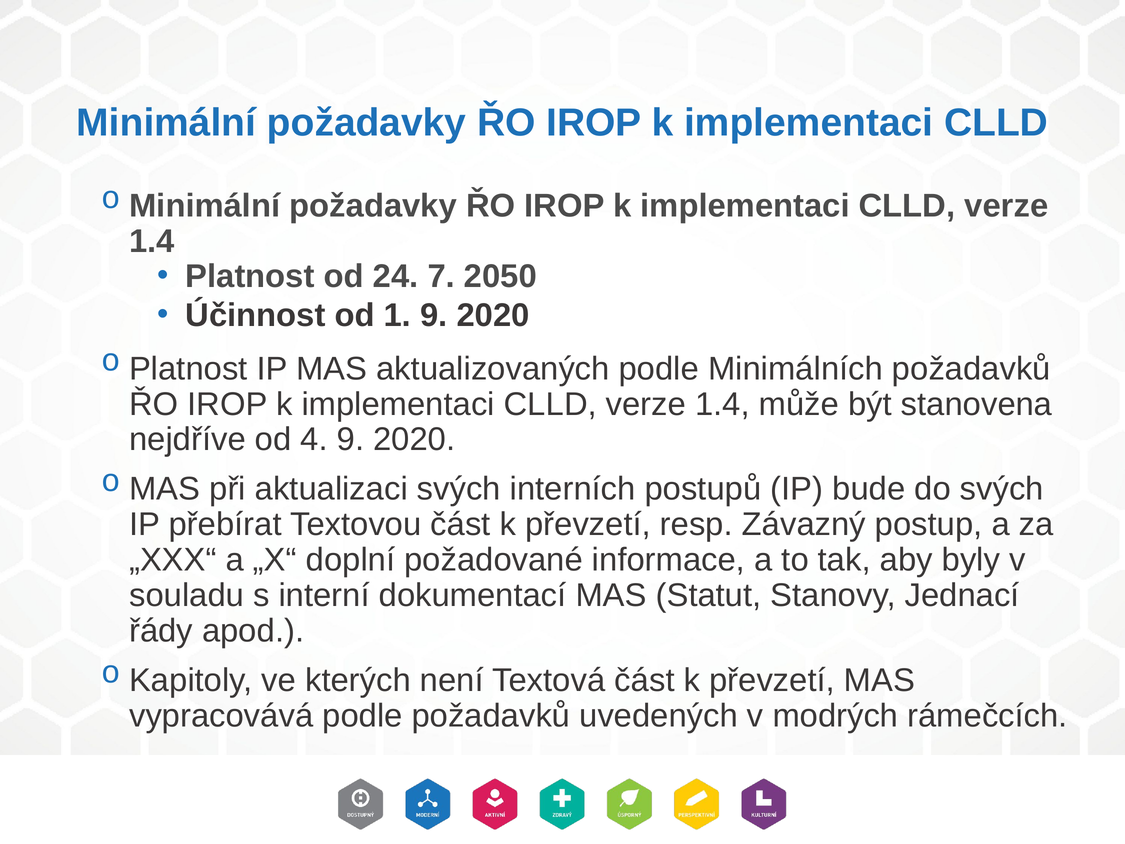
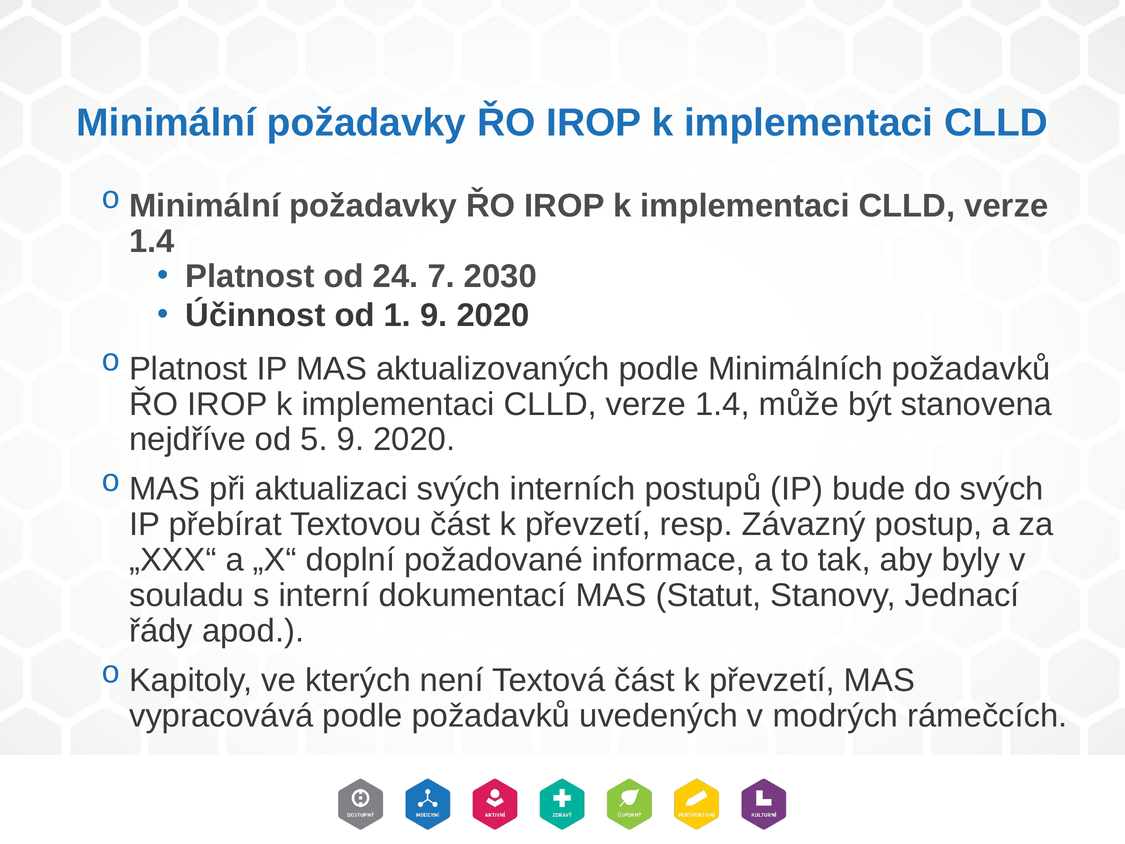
2050: 2050 -> 2030 (500, 277)
4: 4 -> 5 (314, 440)
